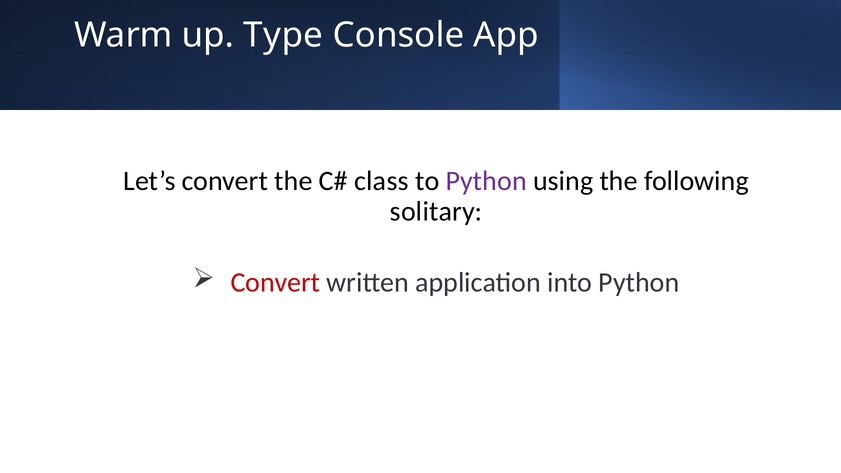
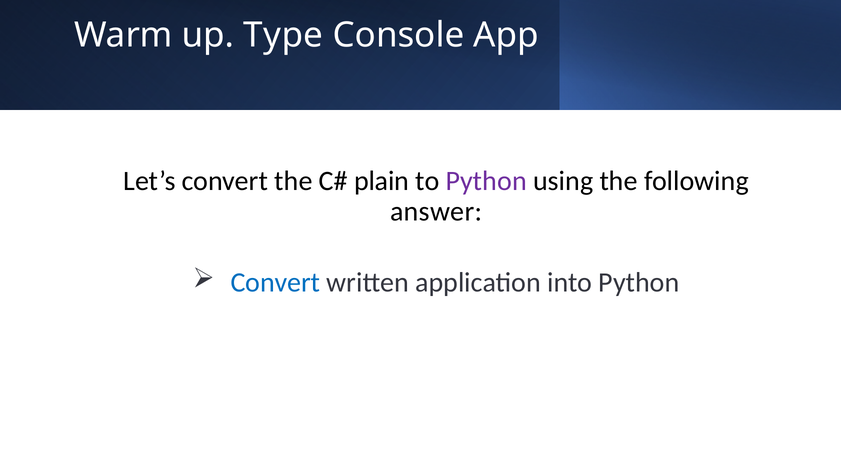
class: class -> plain (382, 181)
solitary: solitary -> answer (436, 211)
Convert colour: red -> blue (275, 282)
